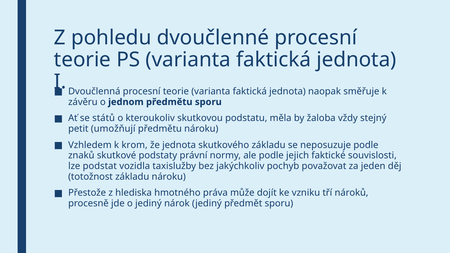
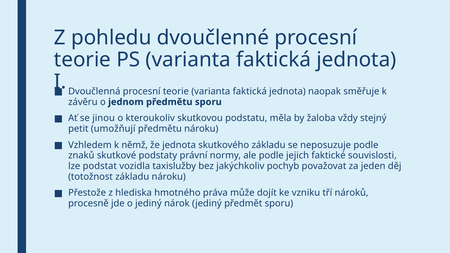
států: států -> jinou (104, 118)
krom: krom -> němž (135, 145)
